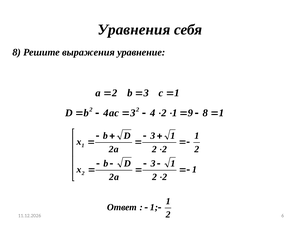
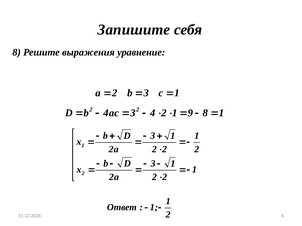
Уравнения: Уравнения -> Запишите (134, 30)
